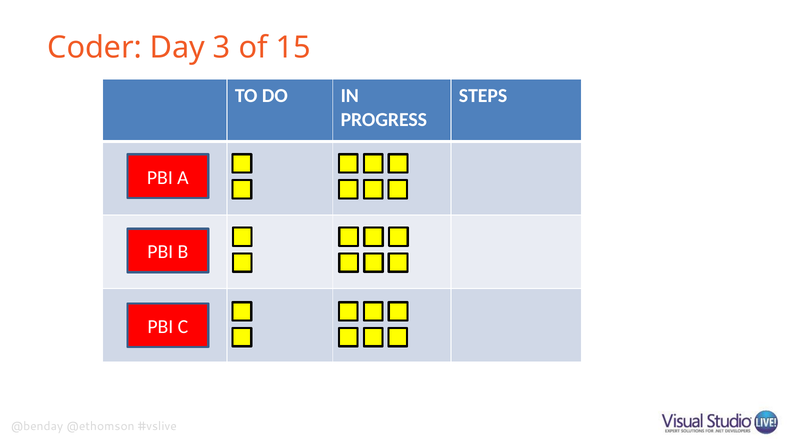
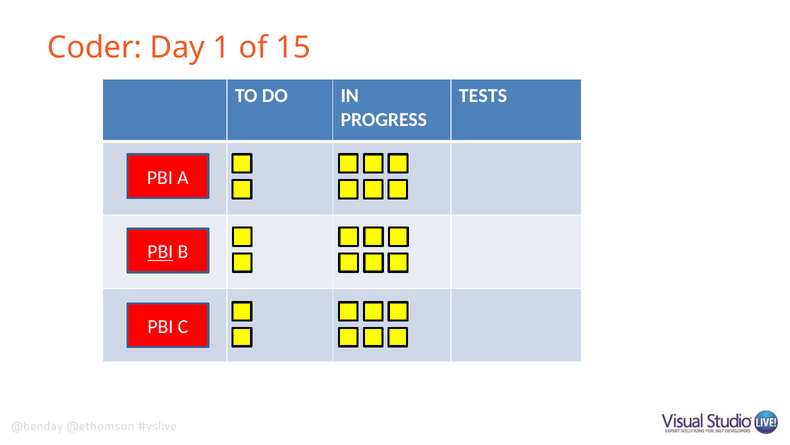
3: 3 -> 1 (222, 47)
STEPS: STEPS -> TESTS (483, 95)
PBI underline: none -> present (160, 252)
